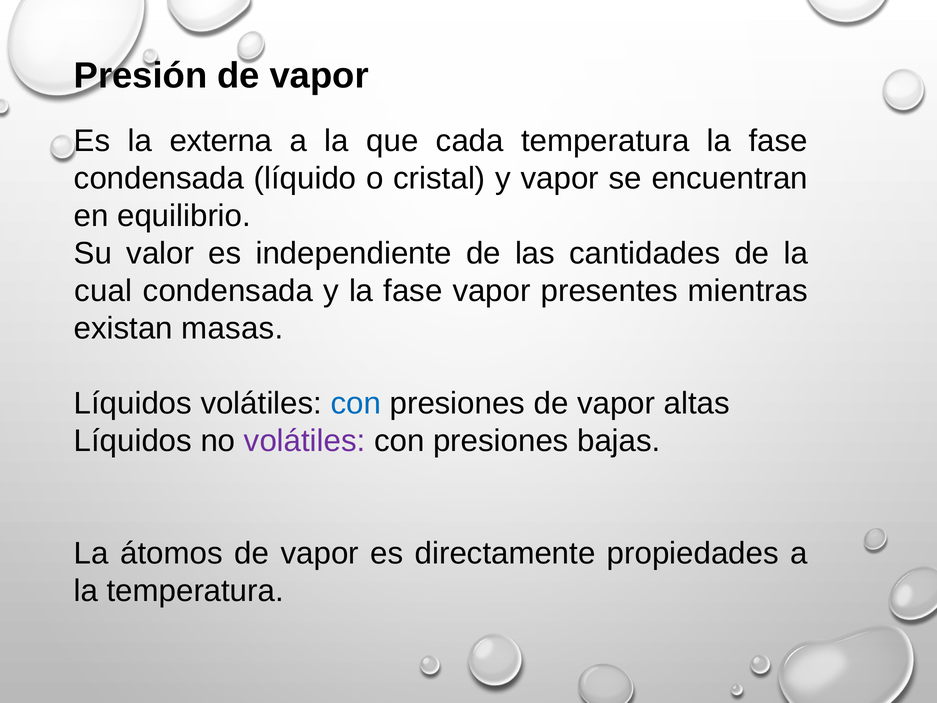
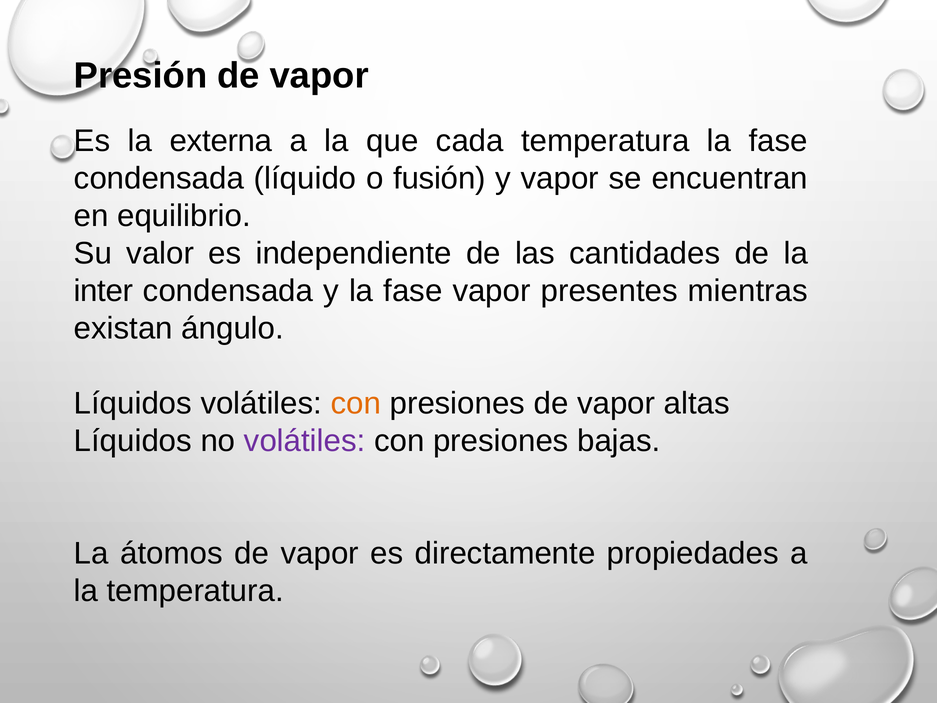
cristal: cristal -> fusión (439, 178)
cual: cual -> inter (104, 291)
masas: masas -> ángulo (233, 328)
con colour: blue -> orange (356, 403)
